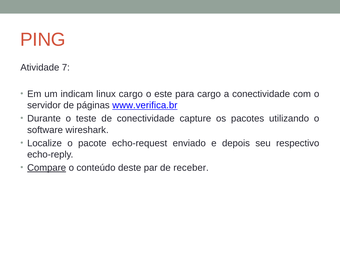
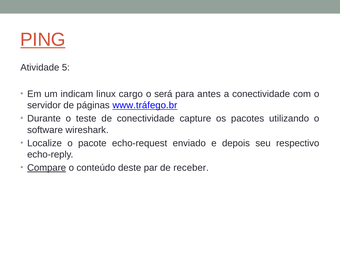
PING underline: none -> present (43, 40)
7: 7 -> 5 (66, 68)
este: este -> será (163, 94)
para cargo: cargo -> antes (209, 94)
www.verifica.br: www.verifica.br -> www.tráfego.br (145, 105)
